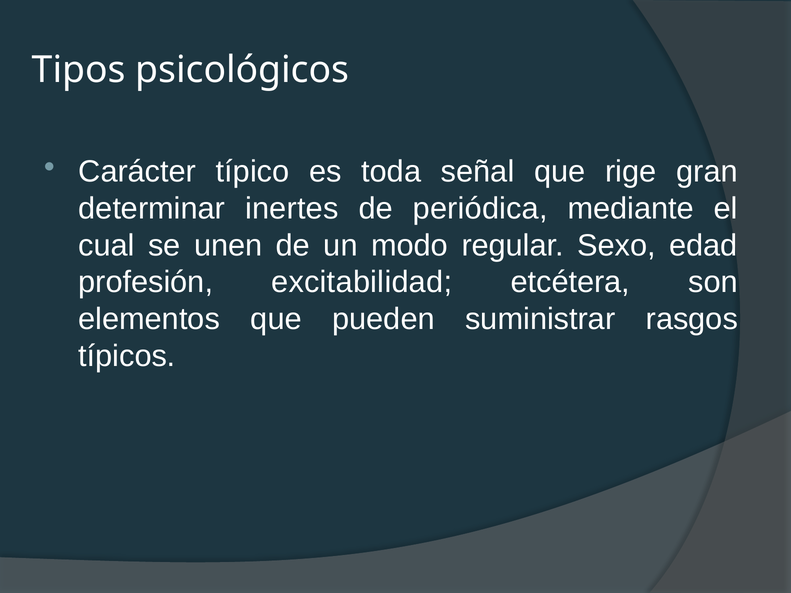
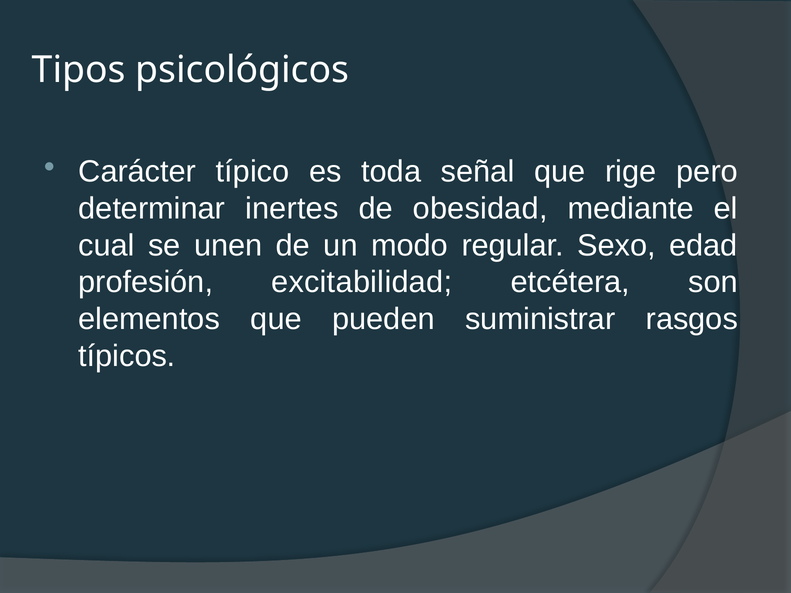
gran: gran -> pero (707, 172)
periódica: periódica -> obesidad (480, 209)
